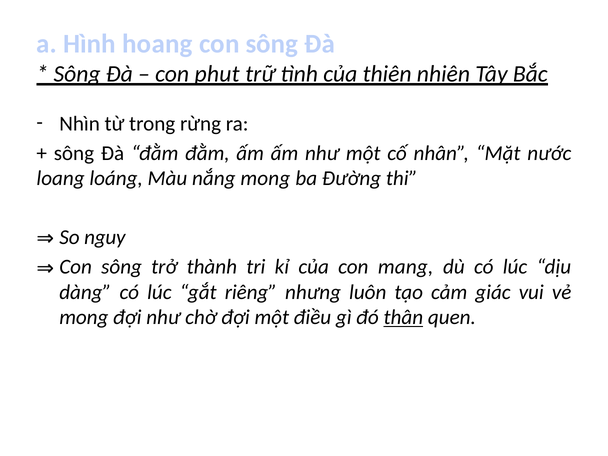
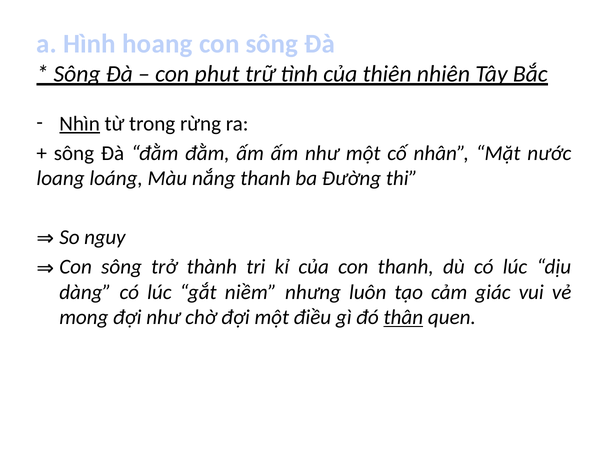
Nhìn underline: none -> present (80, 124)
nắng mong: mong -> thanh (265, 178)
con mang: mang -> thanh (406, 267)
riêng: riêng -> niềm (251, 292)
